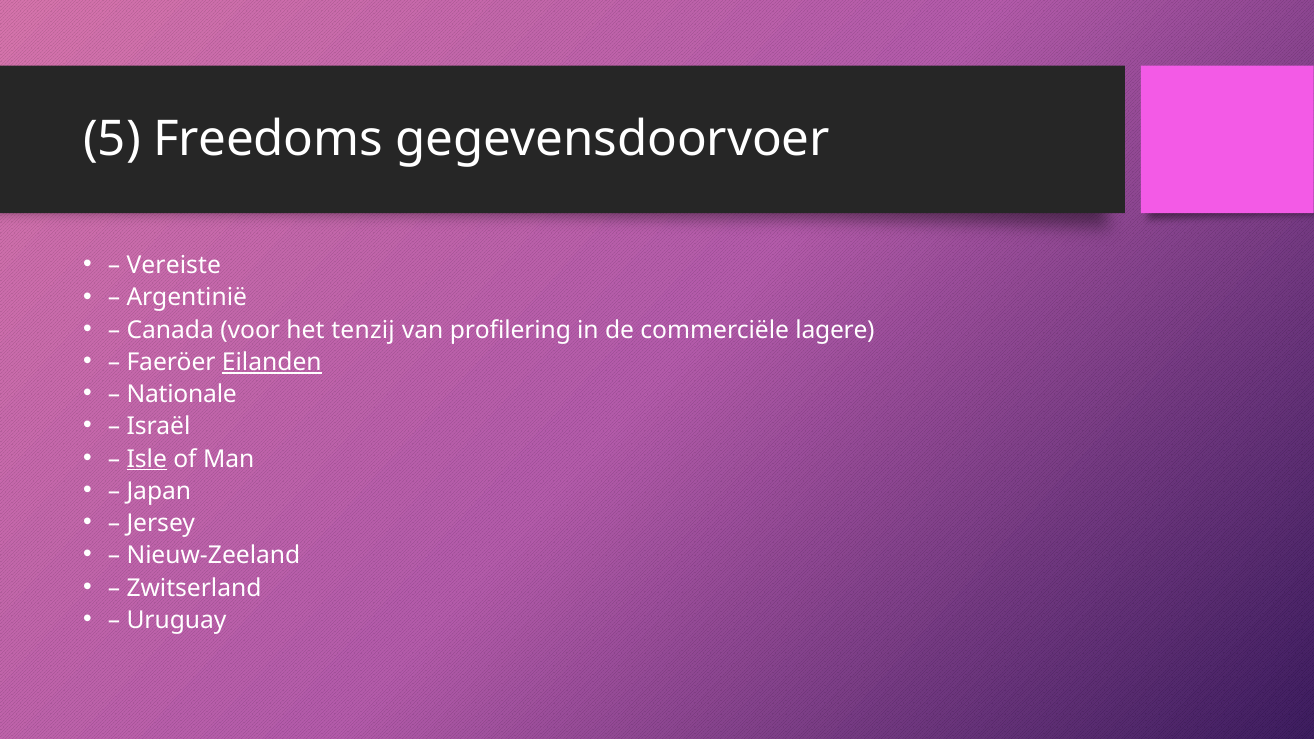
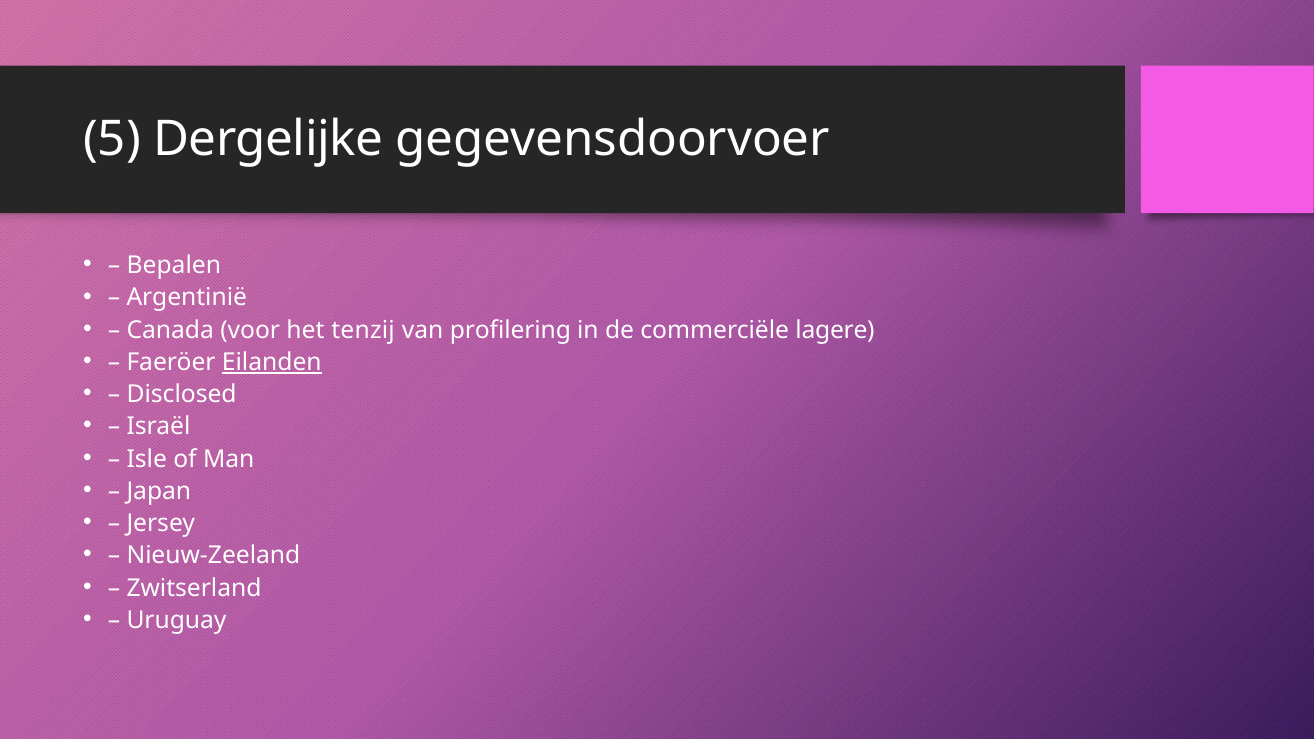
Freedoms: Freedoms -> Dergelijke (268, 139)
Vereiste: Vereiste -> Bepalen (174, 266)
Nationale: Nationale -> Disclosed (182, 395)
Isle underline: present -> none (147, 459)
